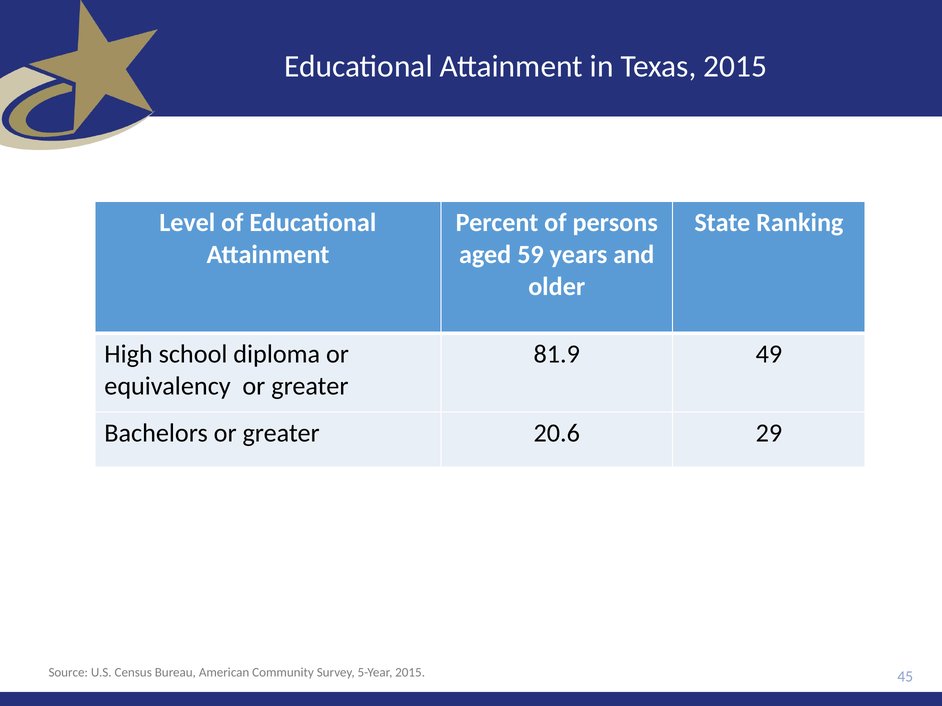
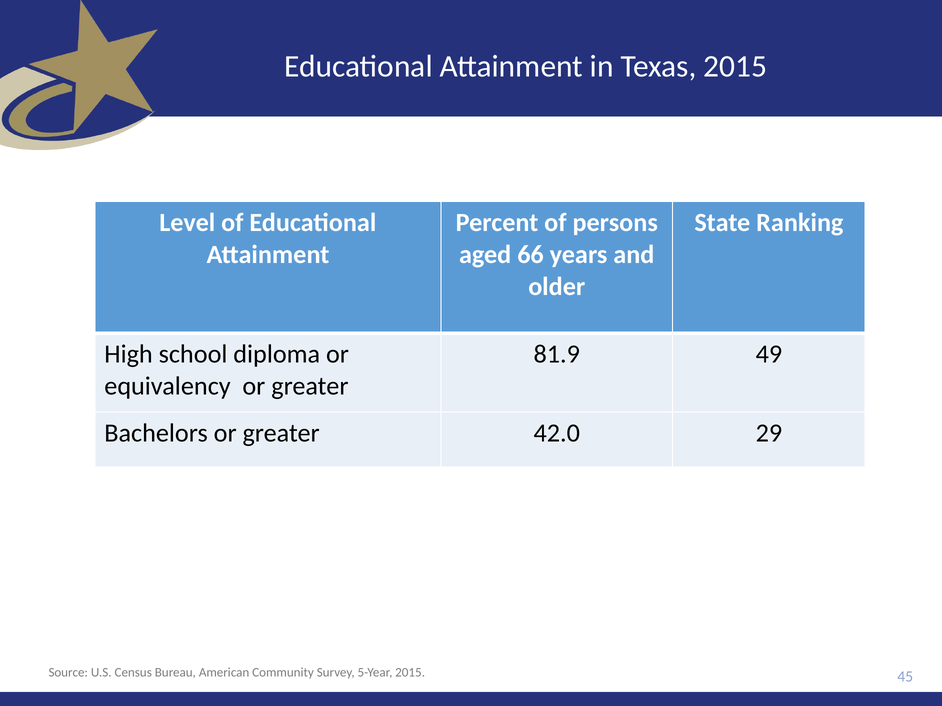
59: 59 -> 66 (530, 255)
20.6: 20.6 -> 42.0 (557, 433)
